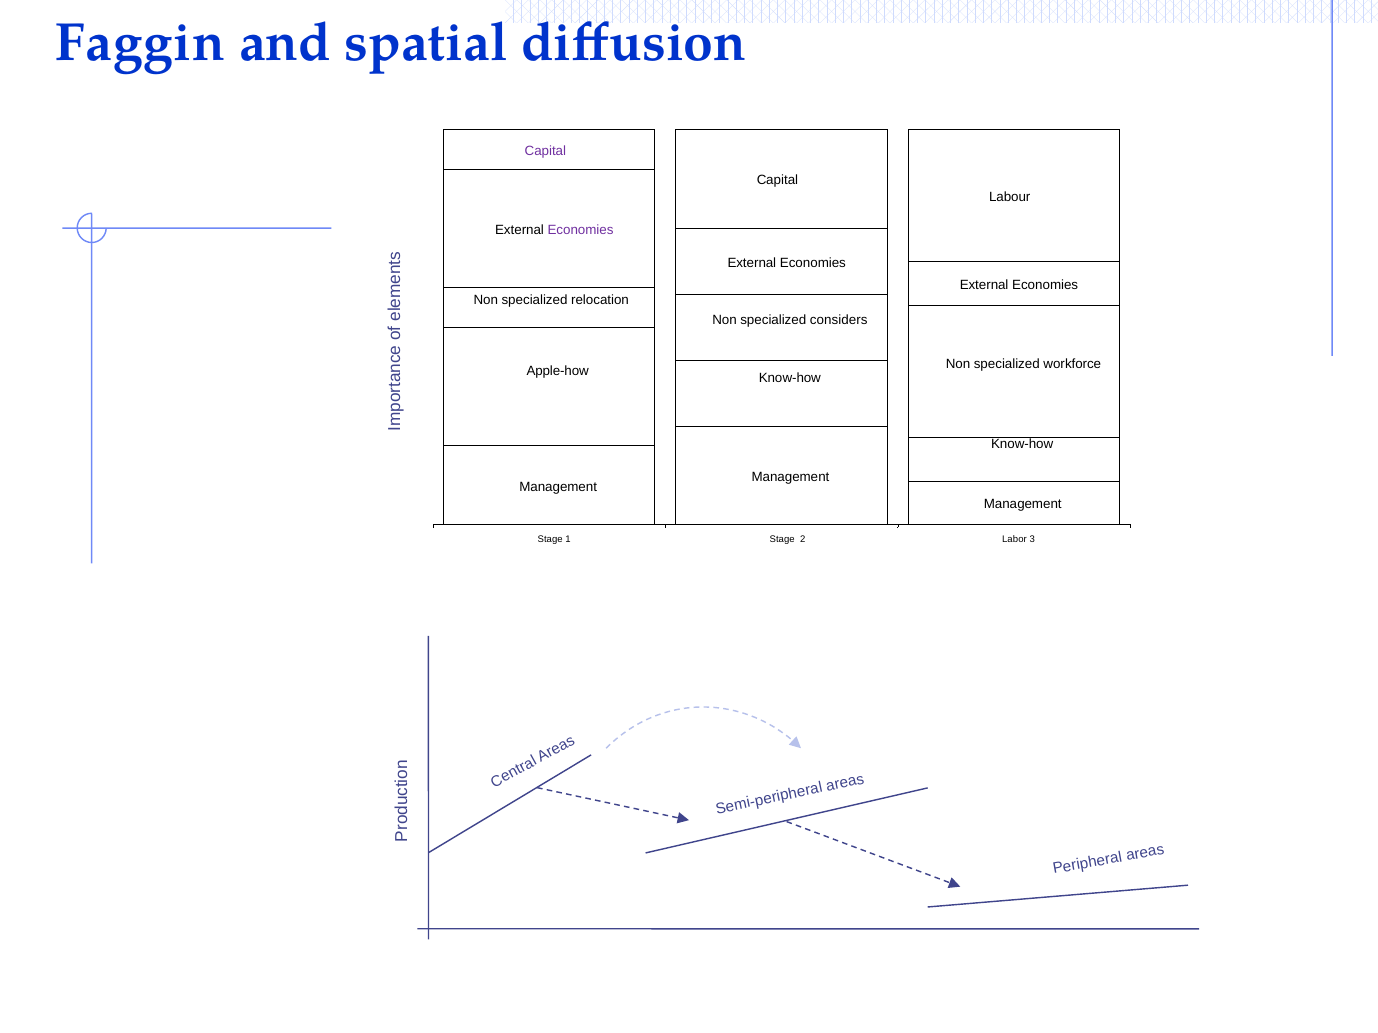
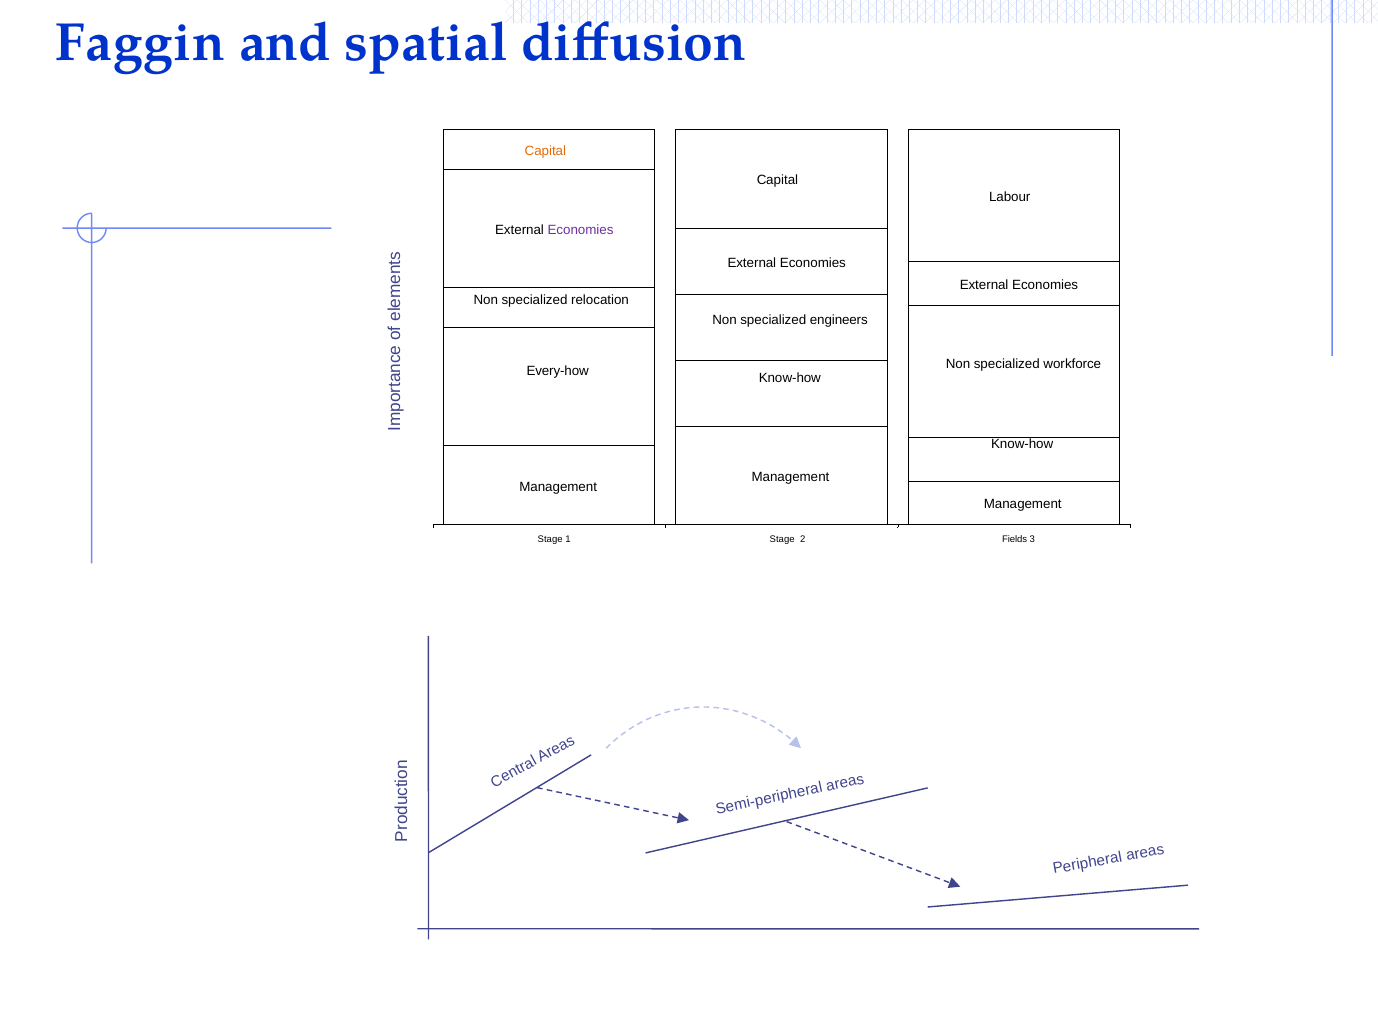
Capital colour: purple -> orange (545, 151)
considers: considers -> engineers (839, 320)
Apple-how: Apple-how -> Every-how (558, 371)
Labor: Labor -> Fields (1015, 540)
